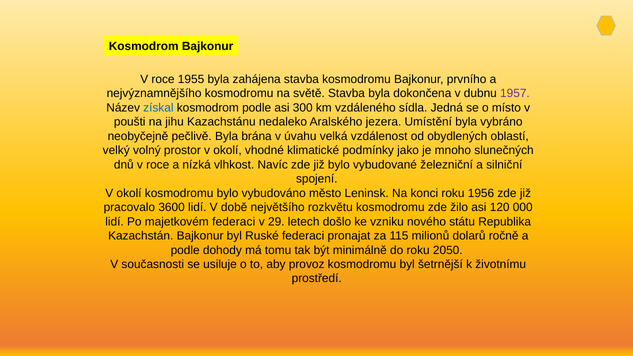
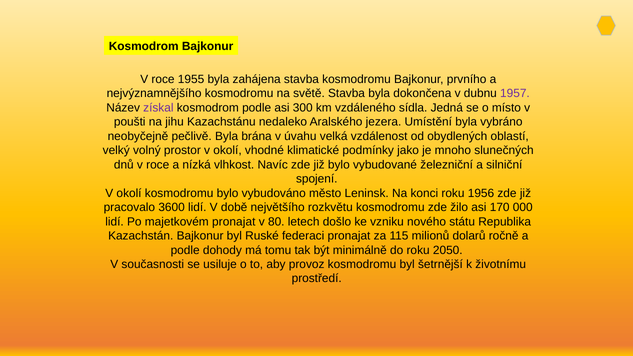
získal colour: blue -> purple (158, 108)
120: 120 -> 170 (500, 207)
majetkovém federaci: federaci -> pronajat (234, 222)
29: 29 -> 80 (276, 222)
